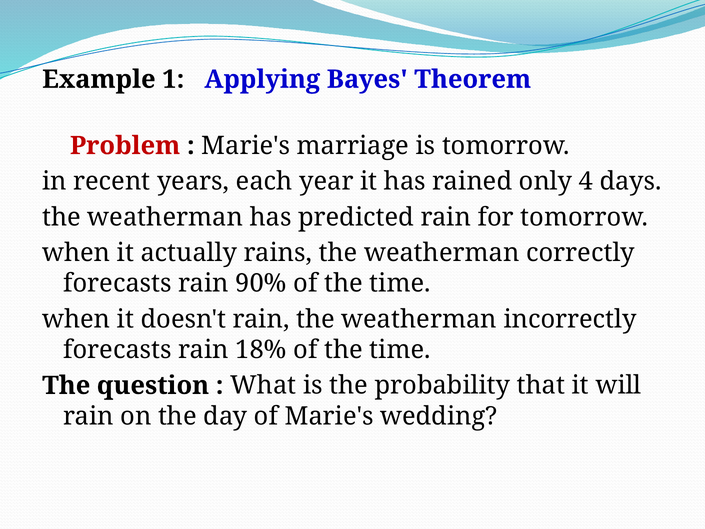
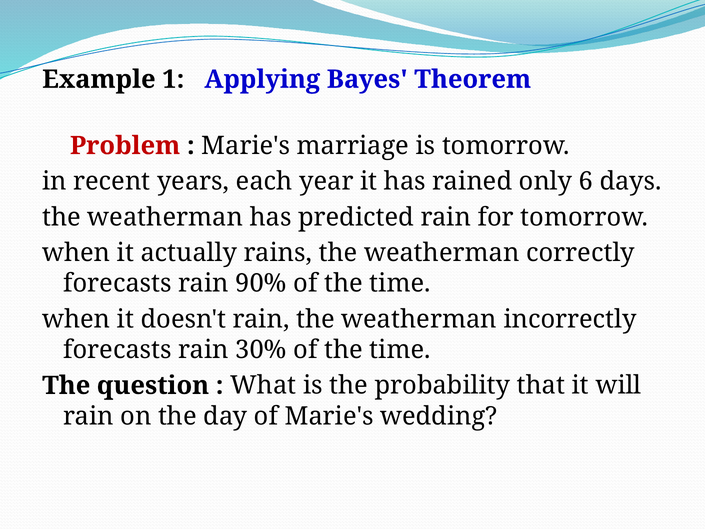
4: 4 -> 6 (586, 181)
18%: 18% -> 30% (261, 350)
